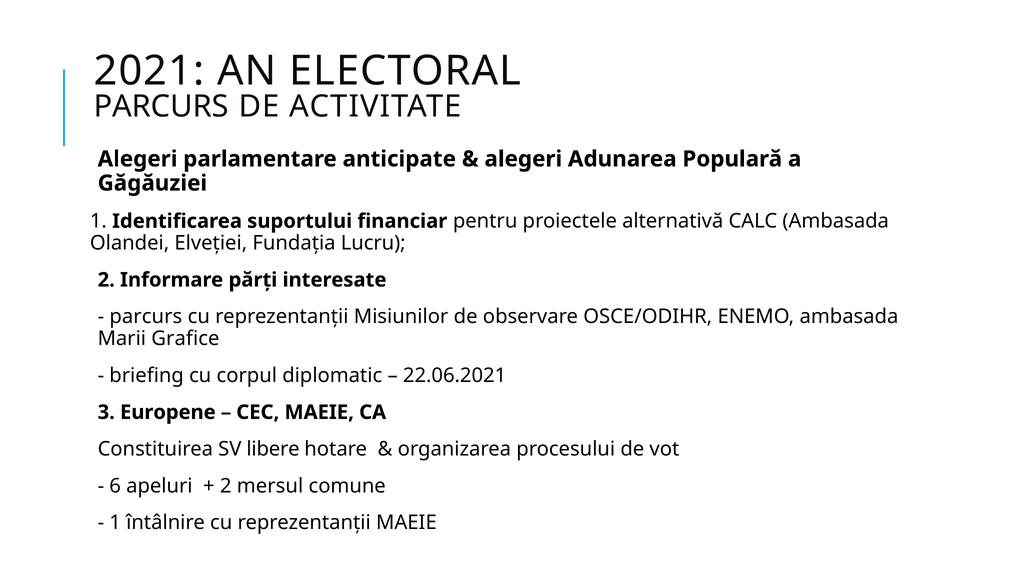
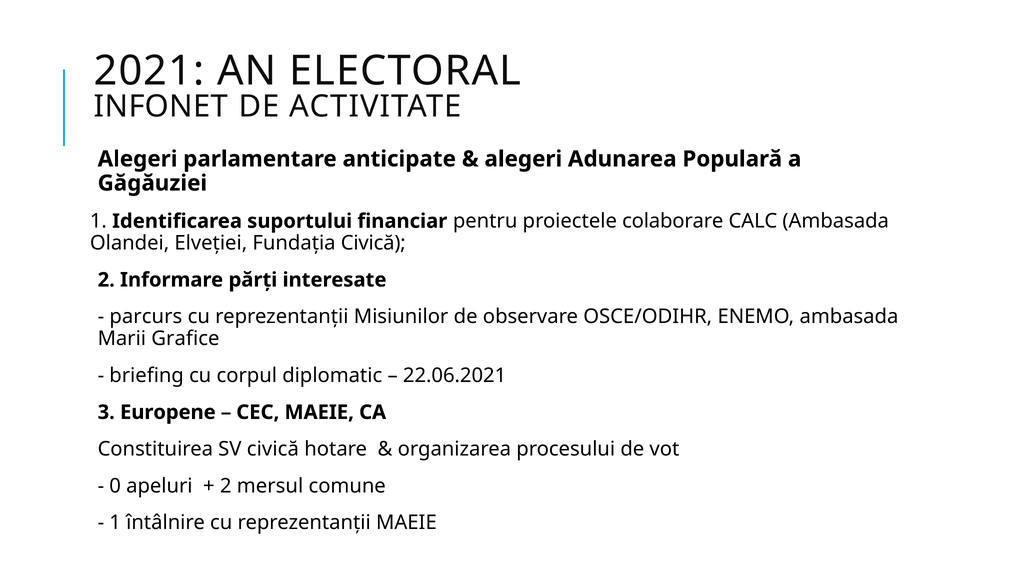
PARCURS: PARCURS -> INFONET (161, 107)
alternativă: alternativă -> colaborare (673, 221)
Fundația Lucru: Lucru -> Civică (373, 243)
SV libere: libere -> civică (273, 450)
6: 6 -> 0 (115, 486)
